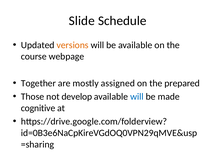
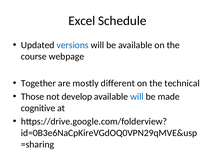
Slide: Slide -> Excel (82, 21)
versions colour: orange -> blue (73, 45)
assigned: assigned -> different (118, 83)
prepared: prepared -> technical (182, 83)
